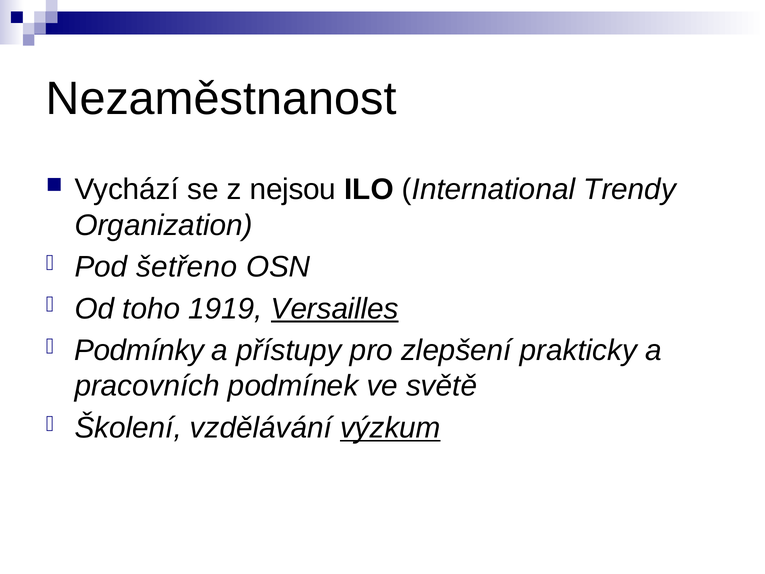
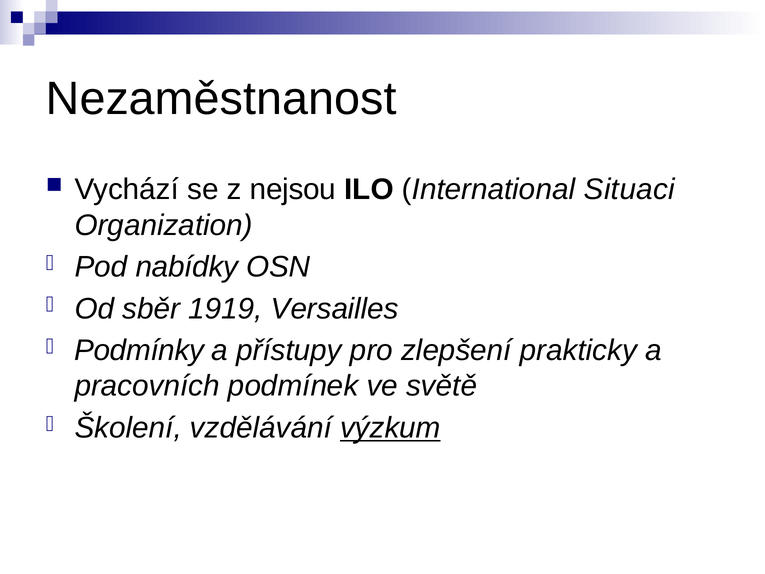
Trendy: Trendy -> Situaci (629, 190)
šetřeno: šetřeno -> nabídky (187, 267)
toho: toho -> sběr (151, 309)
Versailles underline: present -> none (335, 309)
